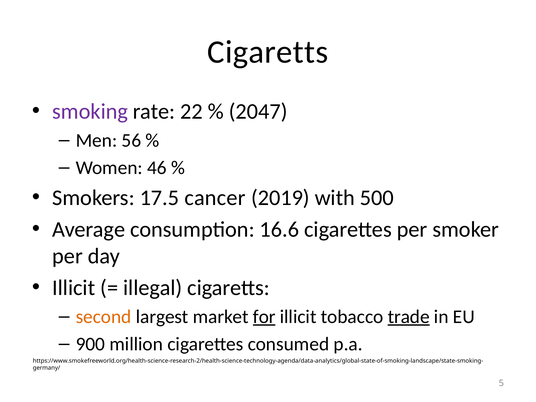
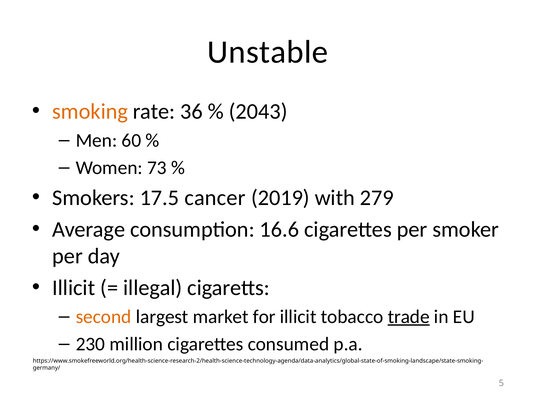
Cigaretts: Cigaretts -> Unstable (268, 52)
smoking colour: purple -> orange (90, 111)
22: 22 -> 36 (191, 111)
2047: 2047 -> 2043 (258, 111)
56: 56 -> 60 (131, 140)
46: 46 -> 73 (157, 168)
500: 500 -> 279 (377, 198)
for underline: present -> none (264, 317)
900: 900 -> 230 (90, 344)
